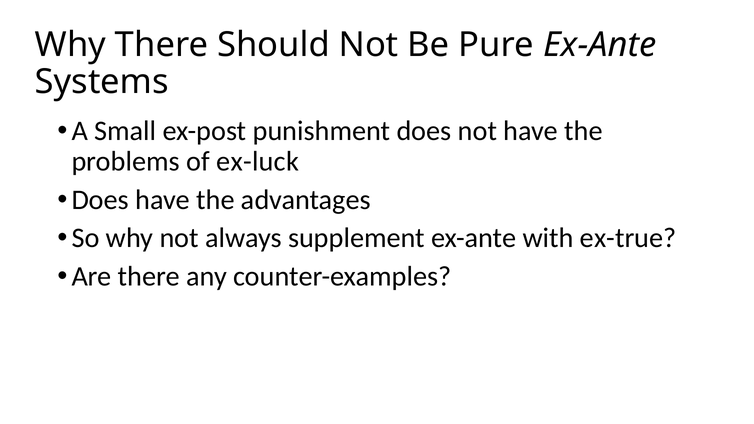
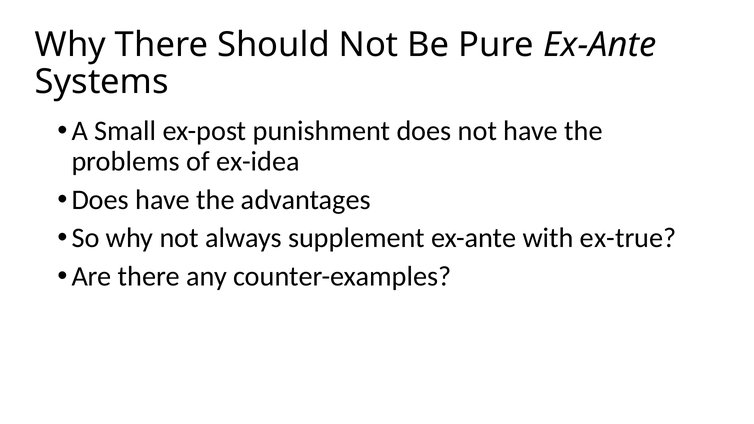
ex-luck: ex-luck -> ex-idea (258, 161)
